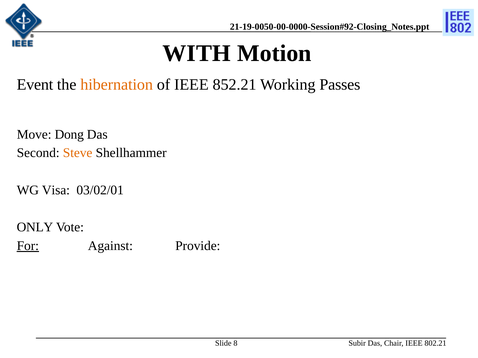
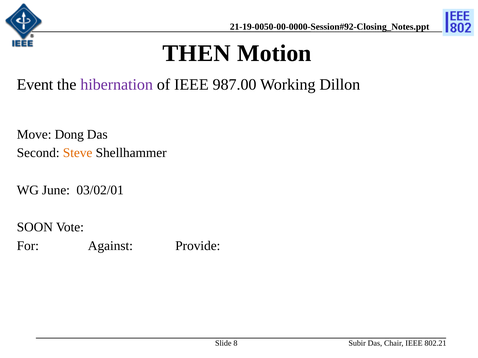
WITH: WITH -> THEN (197, 53)
hibernation colour: orange -> purple (117, 85)
852.21: 852.21 -> 987.00 (235, 85)
Passes: Passes -> Dillon (340, 85)
Visa: Visa -> June (56, 190)
ONLY: ONLY -> SOON (35, 228)
For underline: present -> none (28, 246)
